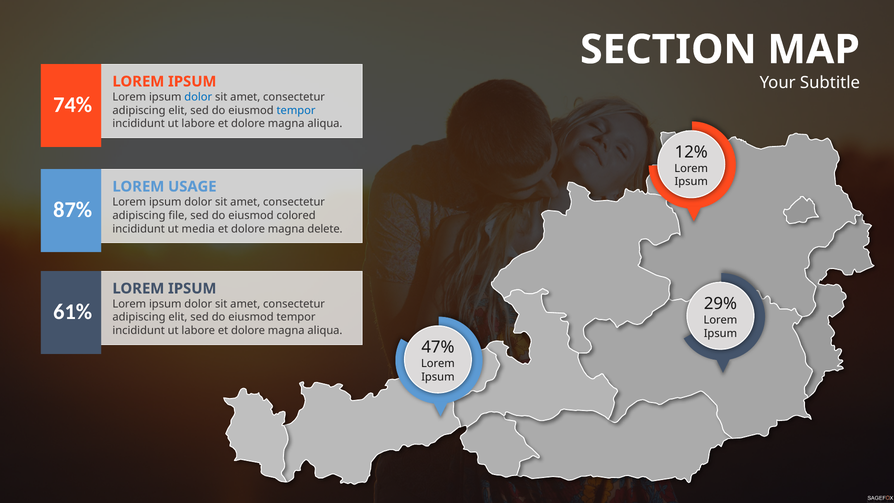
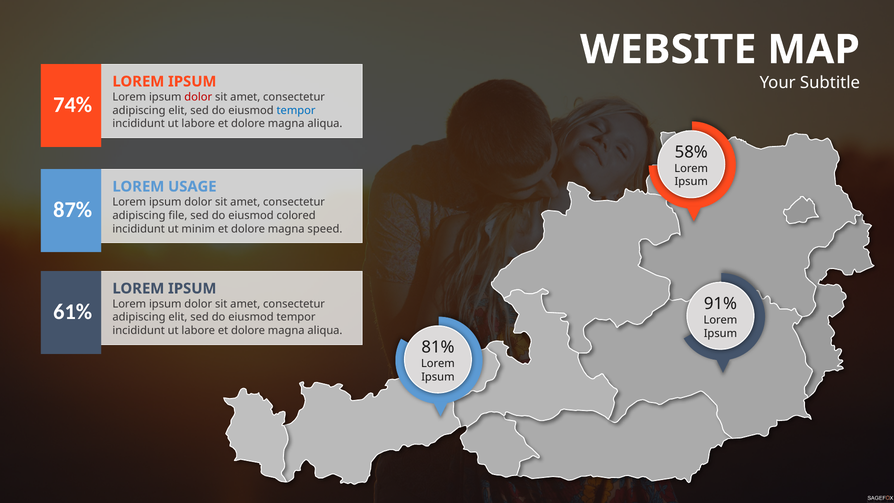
SECTION: SECTION -> WEBSITE (668, 50)
dolor colour: blue -> red (198, 97)
12%: 12% -> 58% (691, 152)
media: media -> minim (198, 229)
delete: delete -> speed (325, 229)
29%: 29% -> 91% (720, 303)
47%: 47% -> 81% (438, 347)
